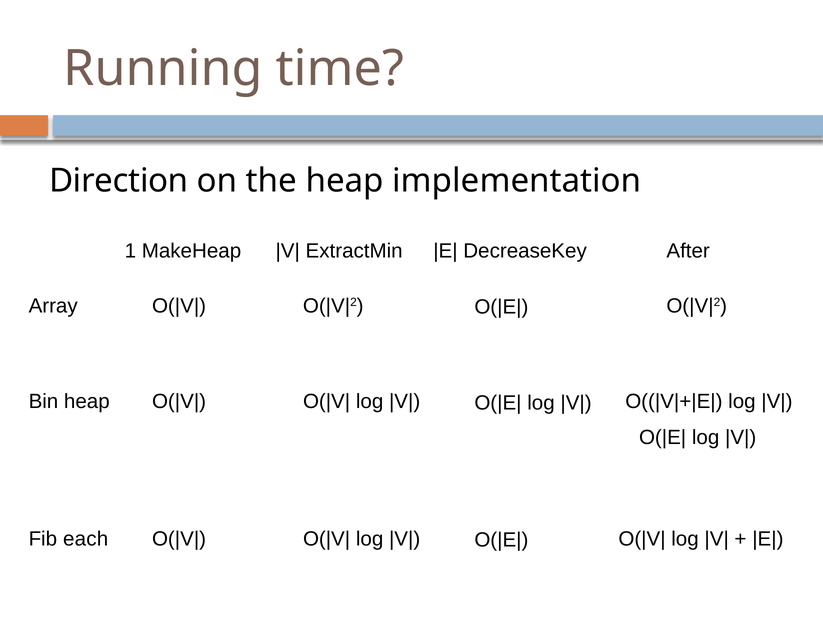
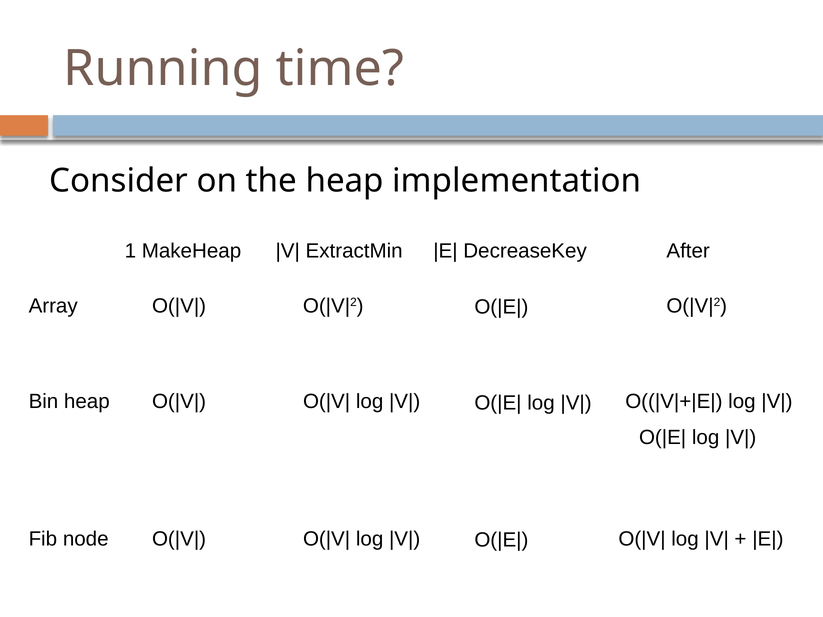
Direction: Direction -> Consider (119, 181)
each: each -> node (86, 539)
